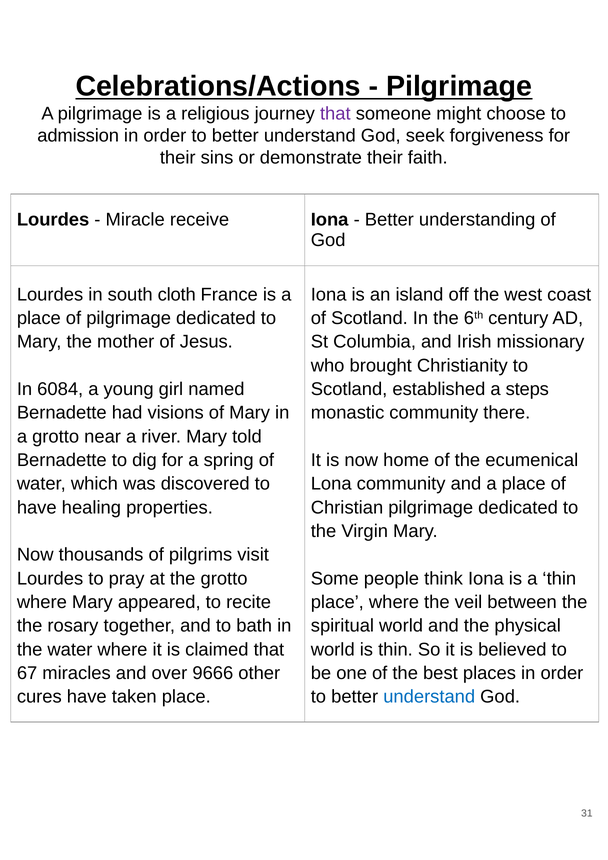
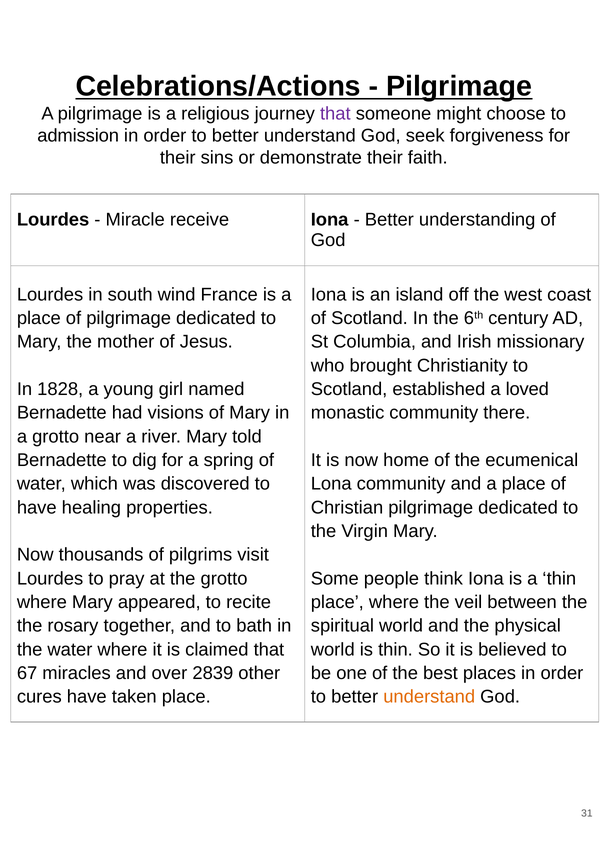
cloth: cloth -> wind (177, 295)
6084: 6084 -> 1828 (60, 389)
steps: steps -> loved (527, 389)
9666: 9666 -> 2839 (213, 673)
understand colour: blue -> orange (429, 697)
